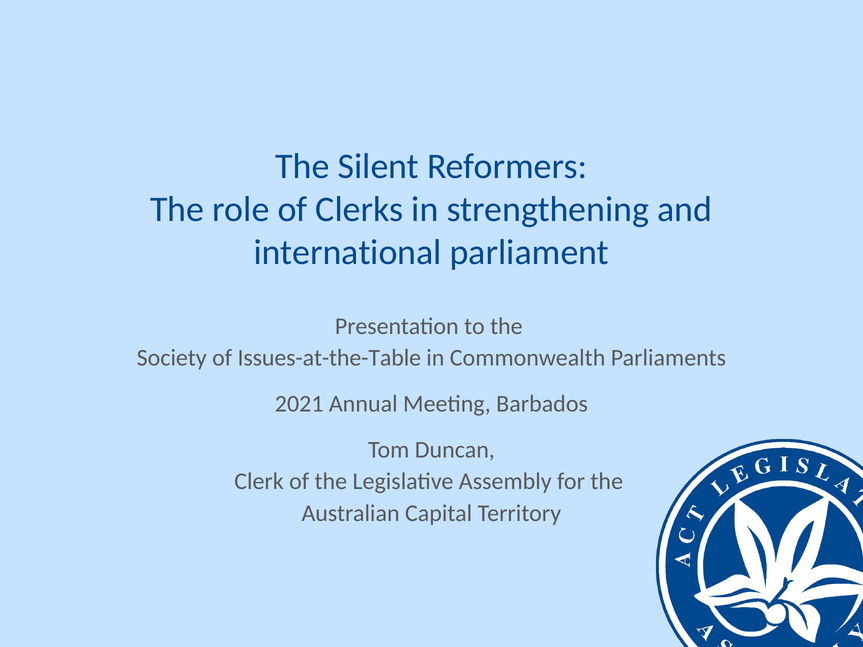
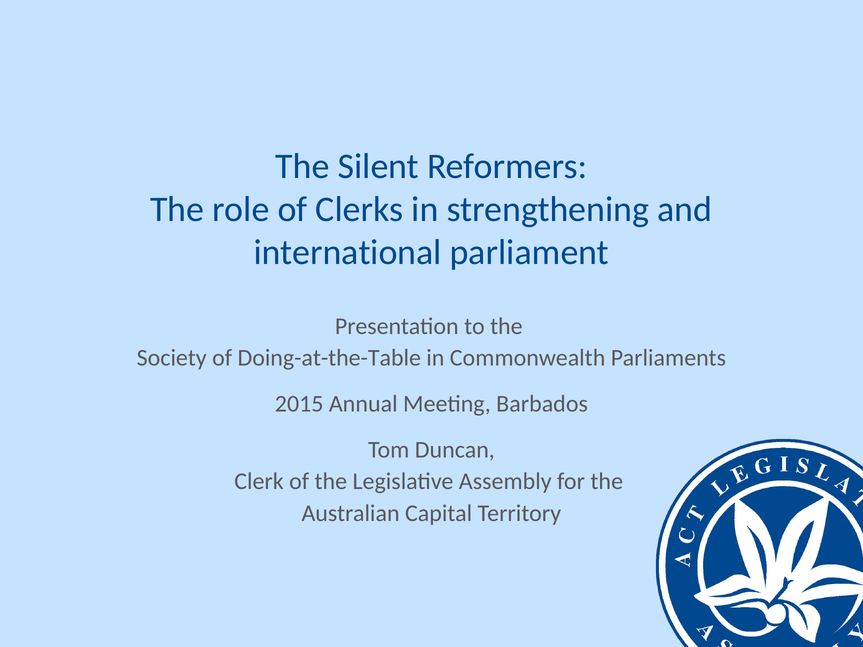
Issues-at-the-Table: Issues-at-the-Table -> Doing-at-the-Table (329, 358)
2021: 2021 -> 2015 (299, 404)
